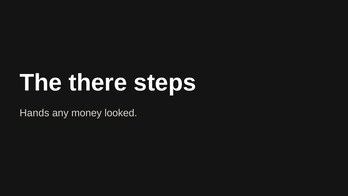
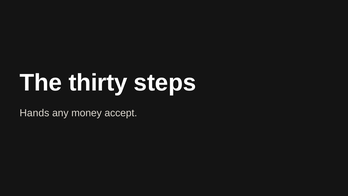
there: there -> thirty (98, 83)
looked: looked -> accept (121, 113)
